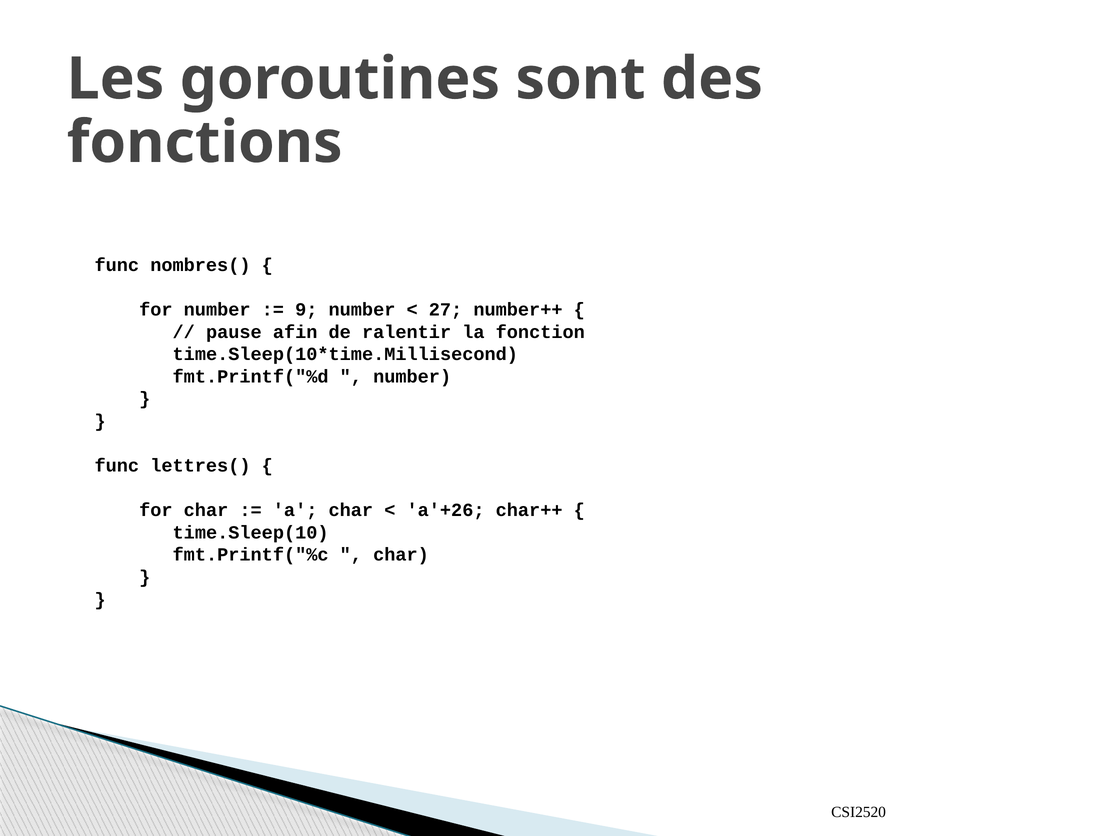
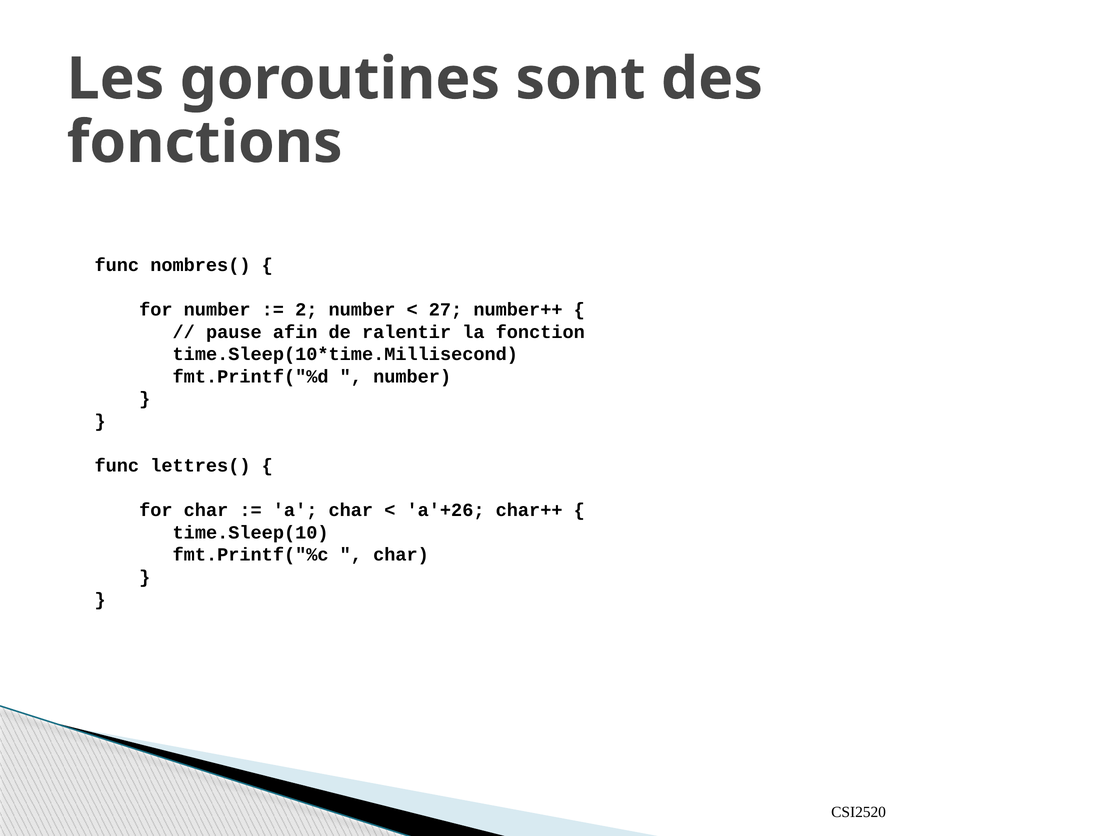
9: 9 -> 2 (306, 310)
